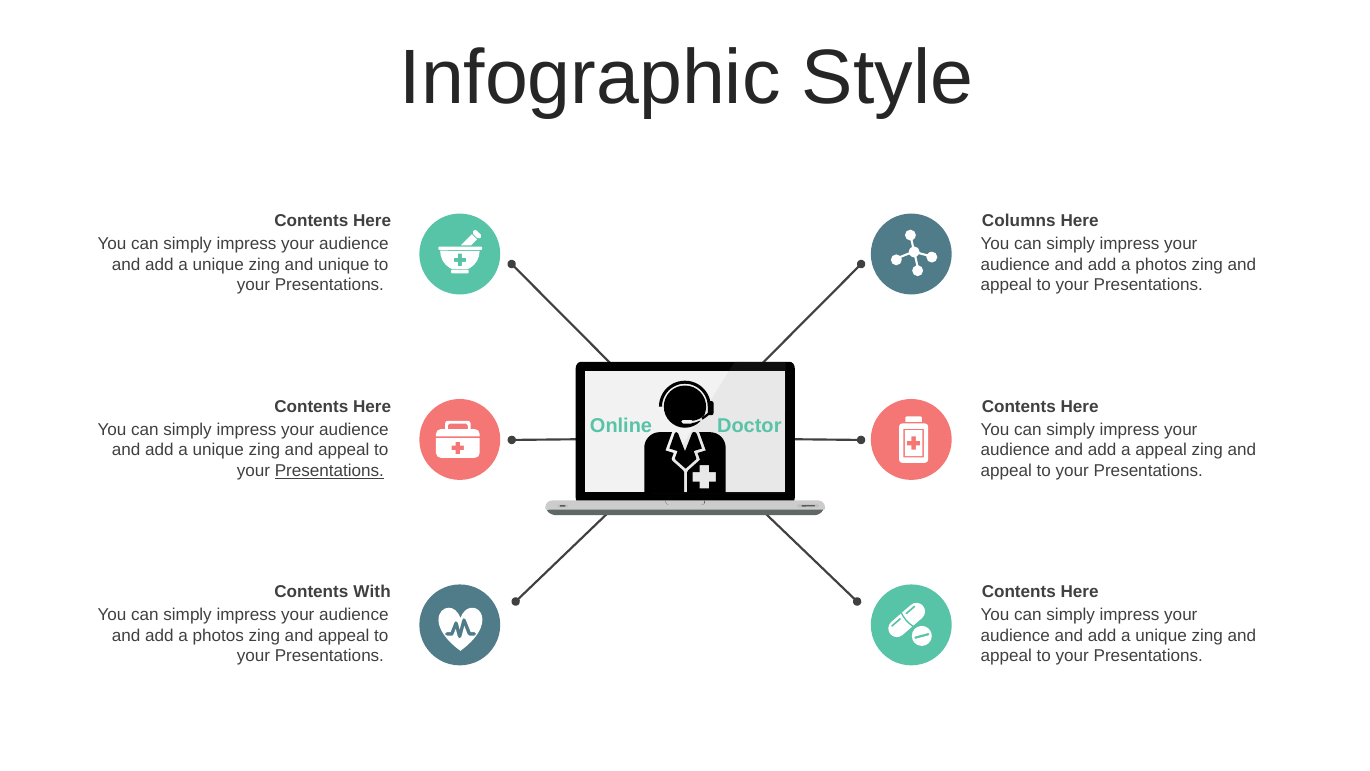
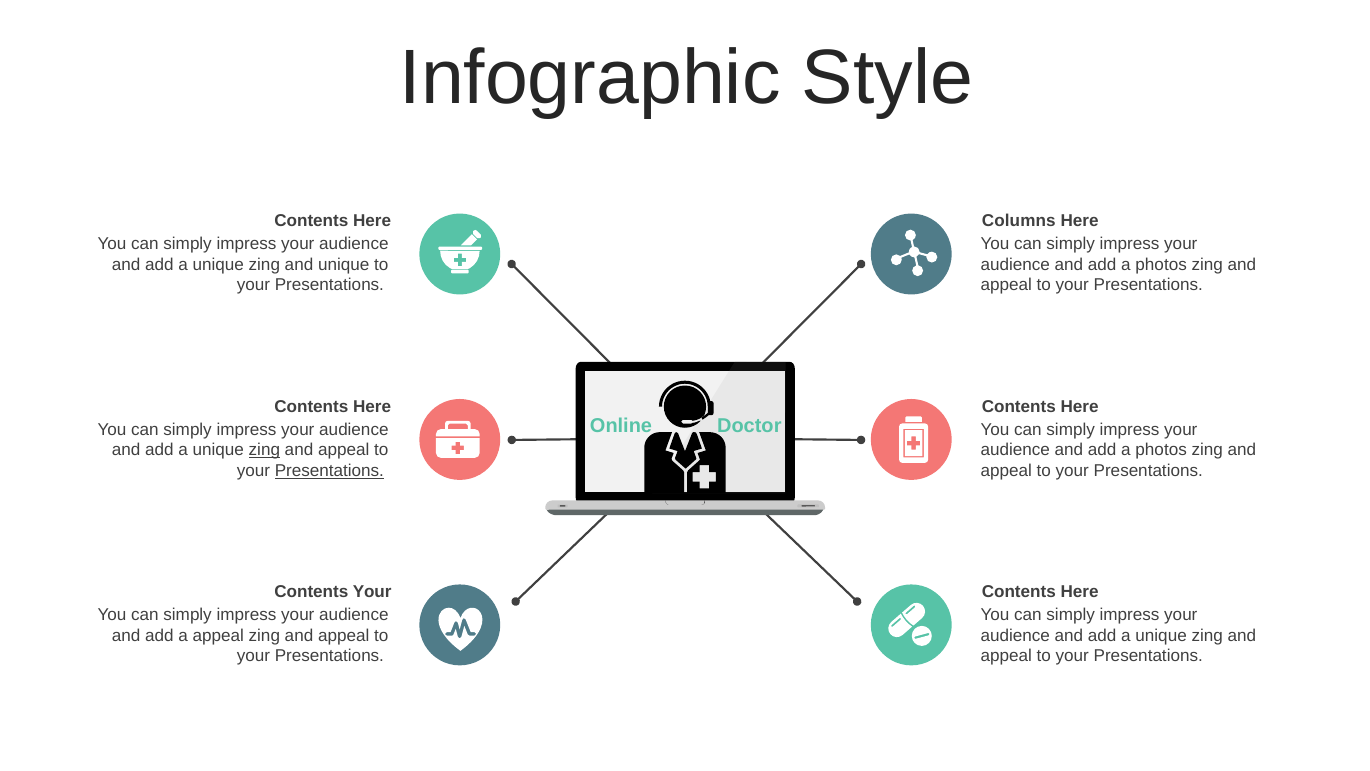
zing underline: none -> present (264, 450)
appeal: appeal -> photos (1161, 450)
Contents With: With -> Your (372, 592)
photos: photos -> appeal (218, 635)
